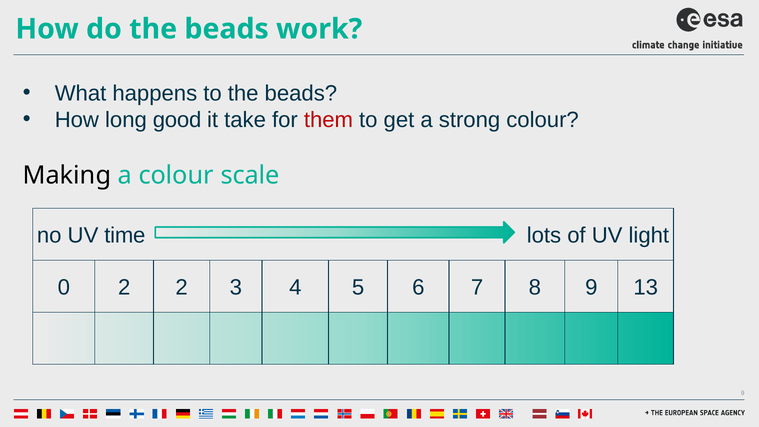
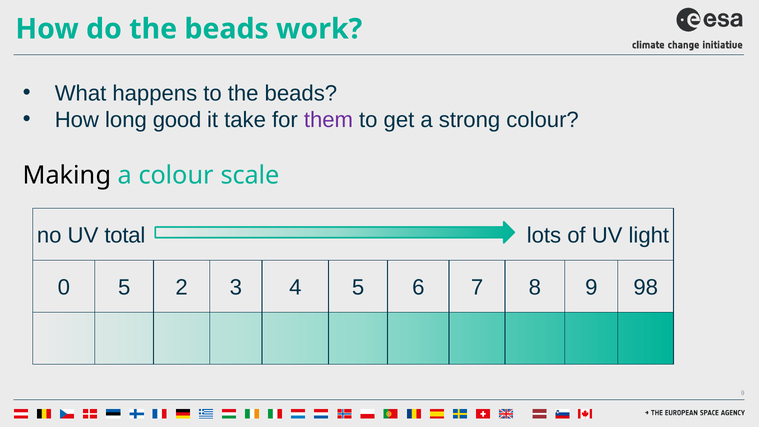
them colour: red -> purple (328, 120)
time: time -> total (125, 235)
0 2: 2 -> 5 (124, 287)
13: 13 -> 98 (646, 287)
